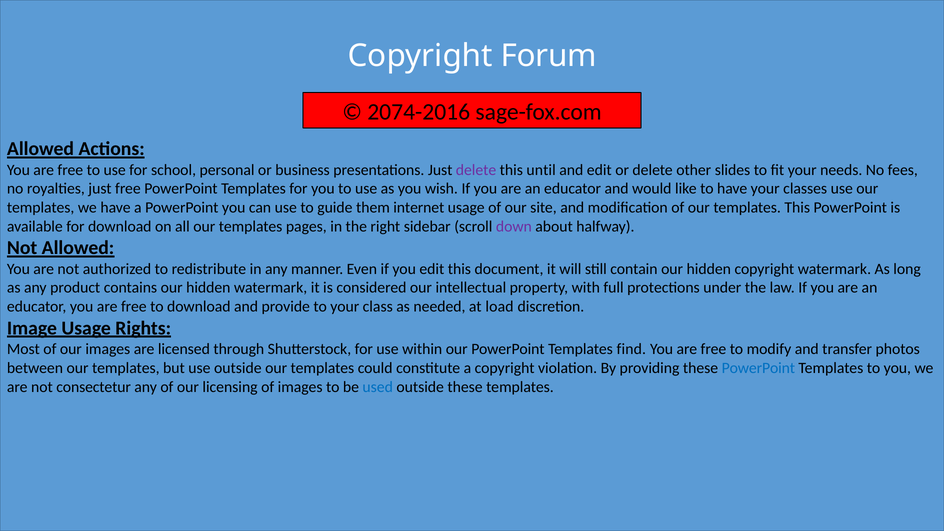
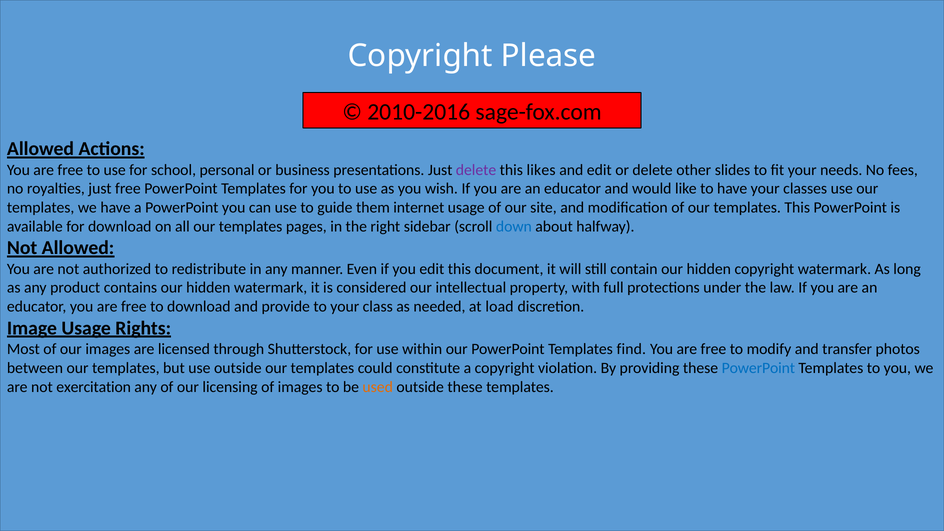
Forum: Forum -> Please (549, 56)
2074-2016: 2074-2016 -> 2010-2016 (419, 112)
until: until -> likes (541, 170)
down colour: purple -> blue (514, 226)
consectetur: consectetur -> exercitation (94, 387)
used colour: blue -> orange (378, 387)
